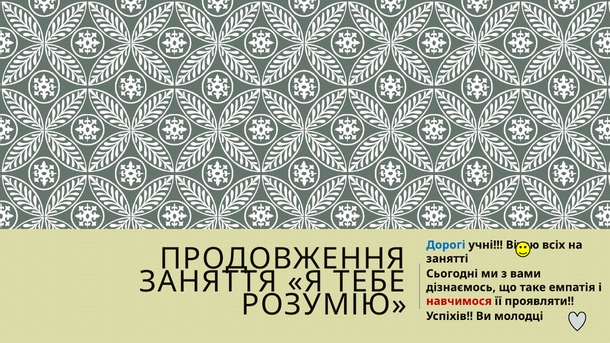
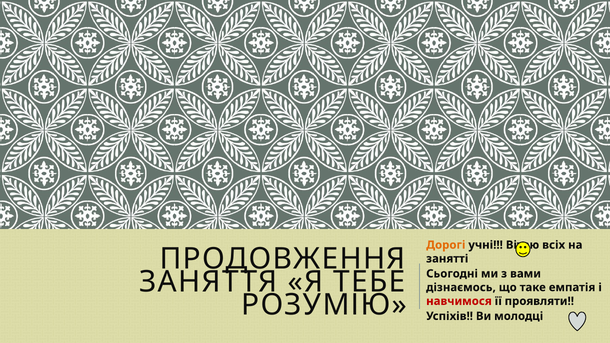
Дорогі colour: blue -> orange (446, 245)
